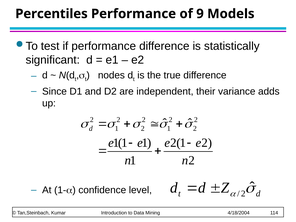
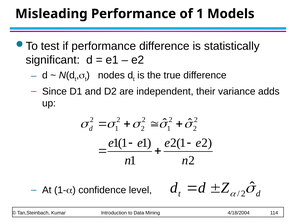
Percentiles: Percentiles -> Misleading (51, 14)
of 9: 9 -> 1 (200, 14)
